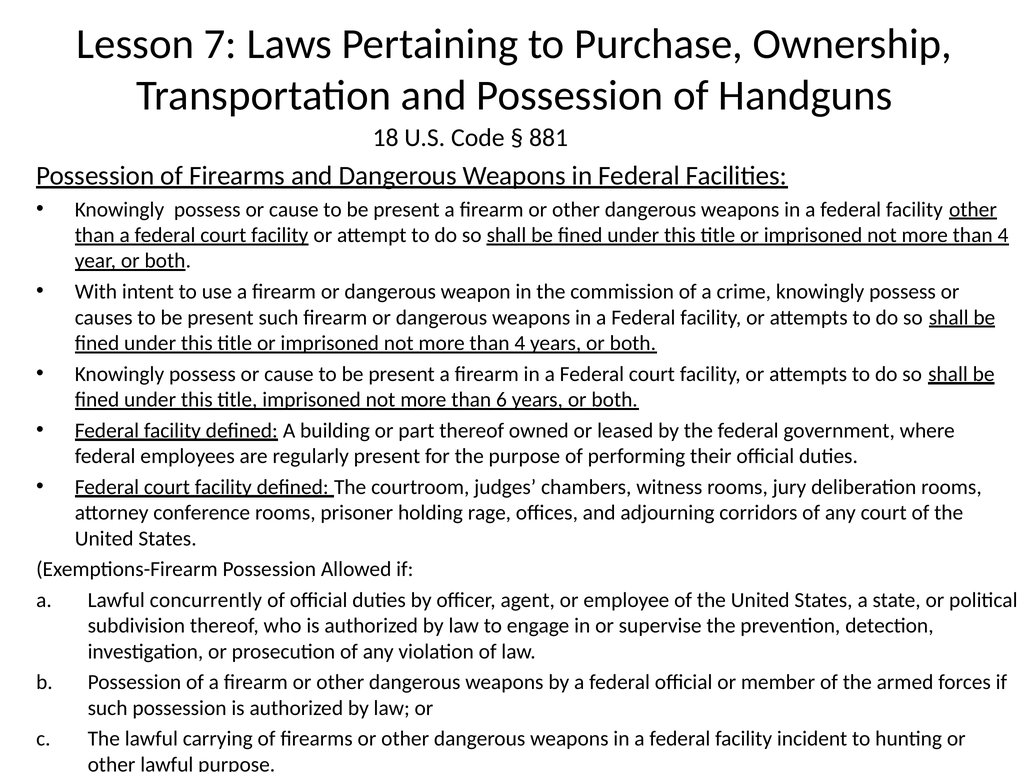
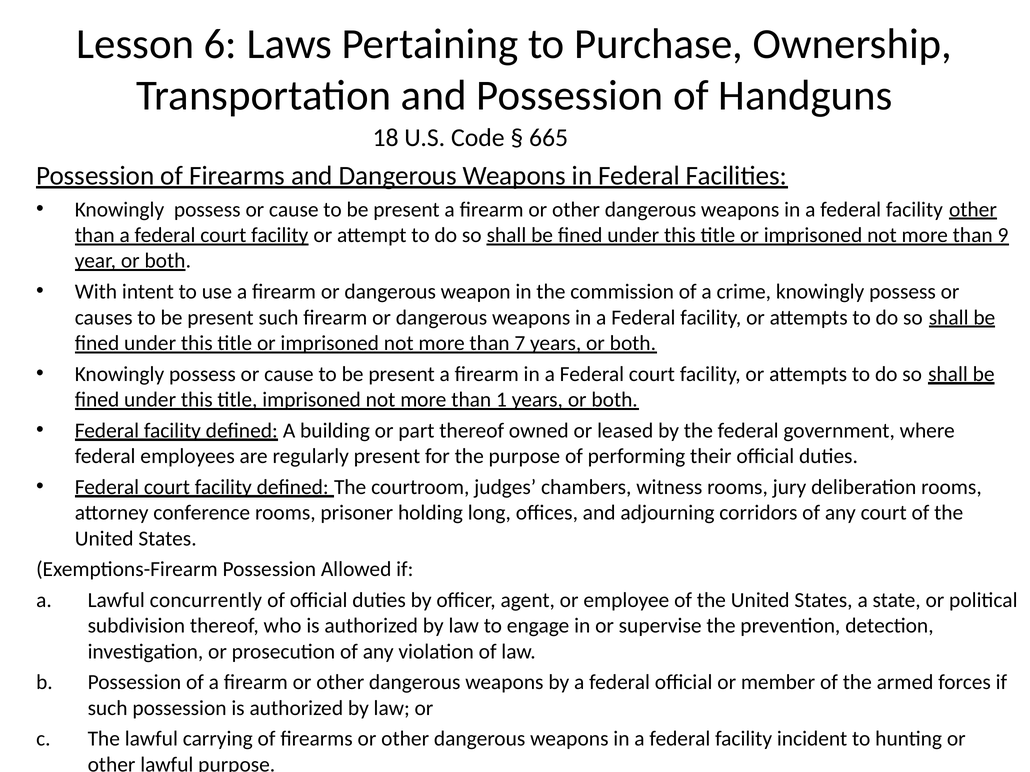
7: 7 -> 6 (220, 44)
881: 881 -> 665 (549, 138)
4: 4 -> 9 (1003, 235)
4: 4 -> 7 (520, 343)
6: 6 -> 1 (502, 400)
rage: rage -> long (489, 513)
